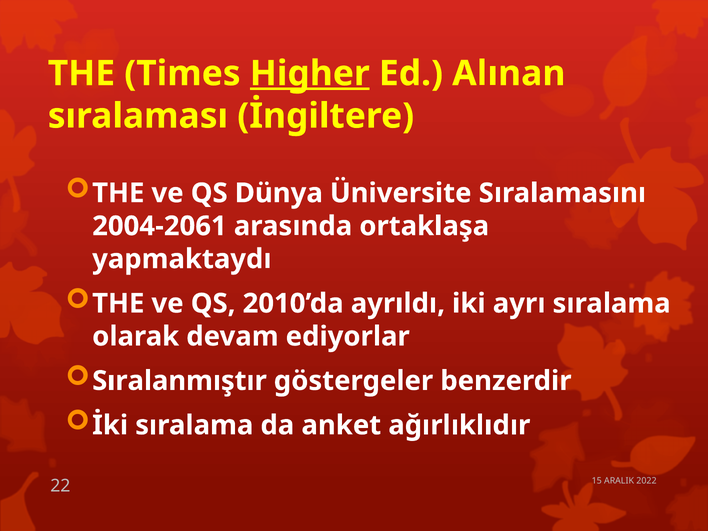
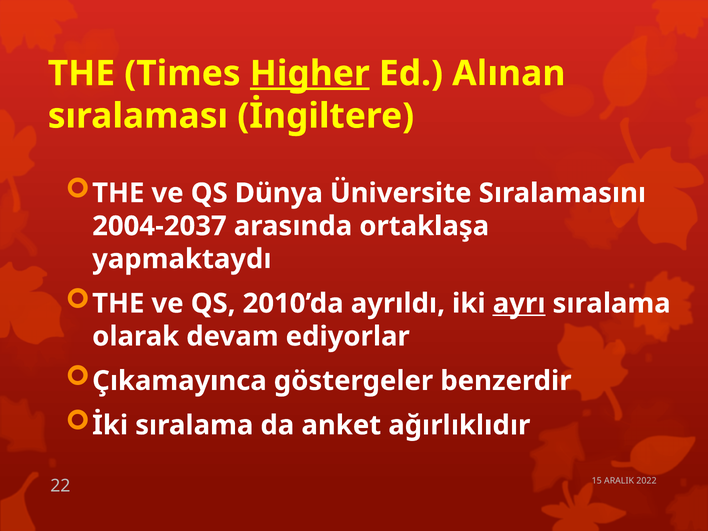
2004-2061: 2004-2061 -> 2004-2037 (159, 226)
ayrı underline: none -> present (519, 303)
Sıralanmıştır: Sıralanmıştır -> Çıkamayınca (179, 381)
